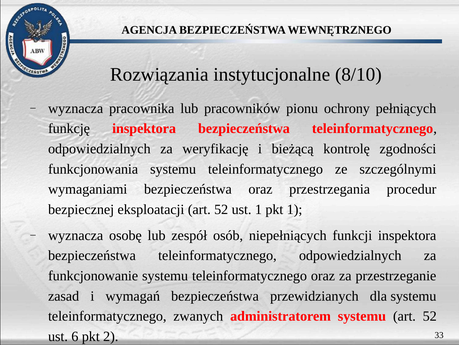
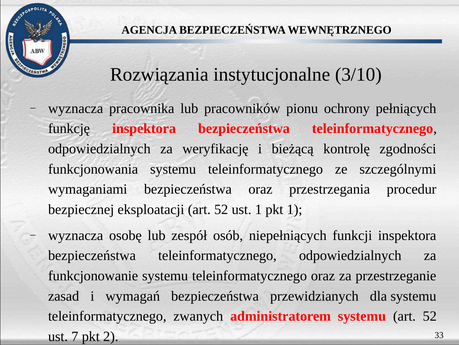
8/10: 8/10 -> 3/10 (358, 74)
6: 6 -> 7 (75, 336)
